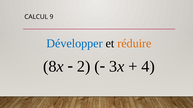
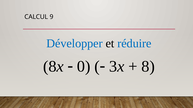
réduire colour: orange -> blue (134, 44)
2: 2 -> 0 (84, 67)
4: 4 -> 8 (148, 67)
